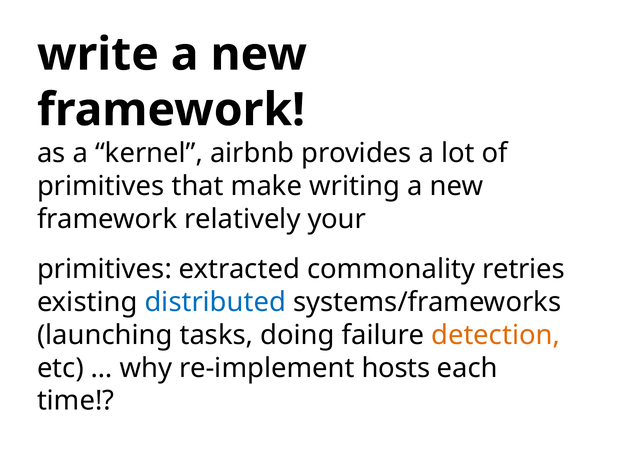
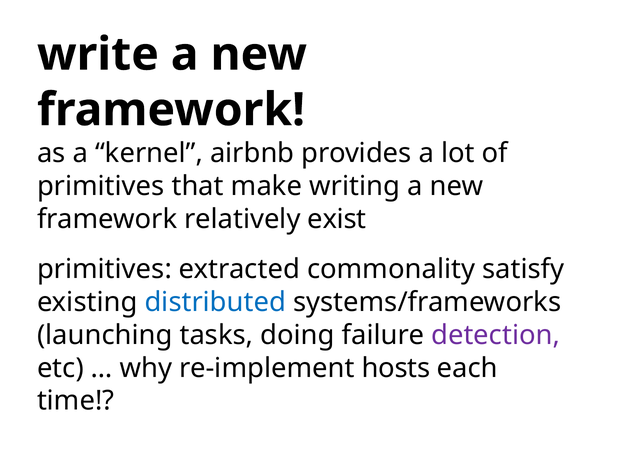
your: your -> exist (337, 219)
retries: retries -> satisfy (523, 269)
detection colour: orange -> purple (496, 335)
